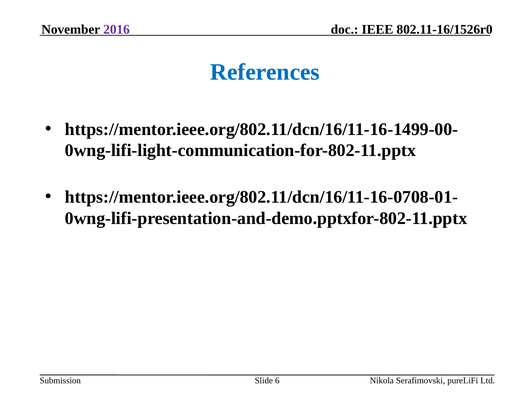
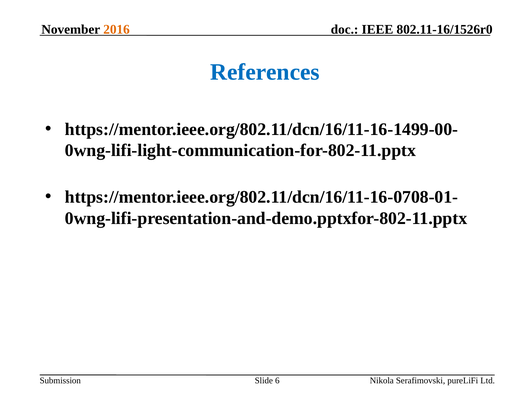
2016 colour: purple -> orange (117, 29)
